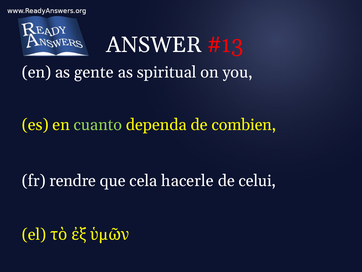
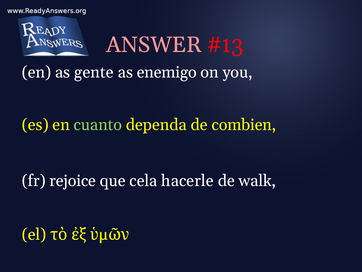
ANSWER colour: white -> pink (154, 45)
spiritual: spiritual -> enemigo (167, 72)
rendre: rendre -> rejoice (73, 180)
celui: celui -> walk (257, 180)
